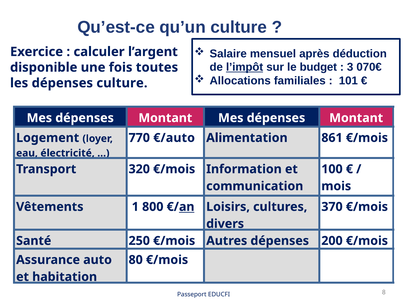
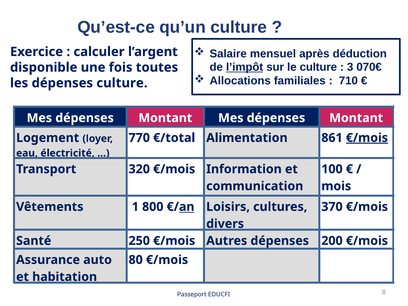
le budget: budget -> culture (318, 67)
101: 101 -> 710 (348, 81)
€/auto: €/auto -> €/total (174, 138)
€/mois underline: none -> present (367, 138)
